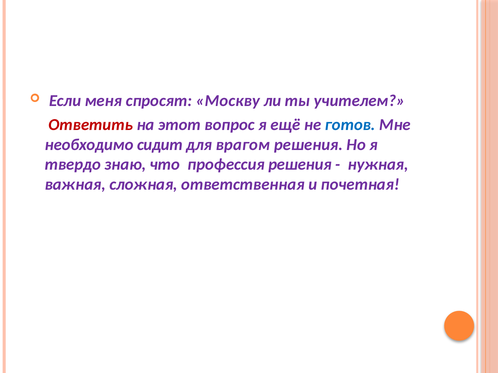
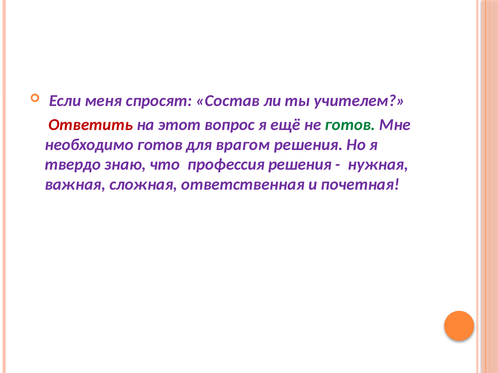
Москву: Москву -> Состав (228, 101)
готов colour: blue -> green (350, 125)
необходимо сидит: сидит -> готов (160, 145)
